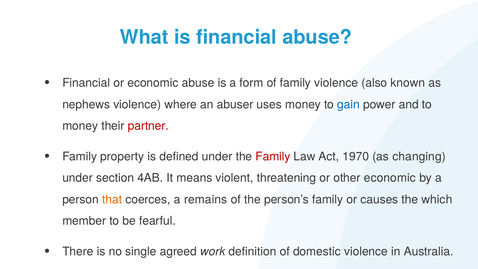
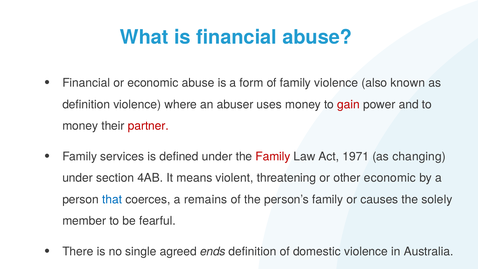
nephews: nephews -> definition (86, 104)
gain colour: blue -> red (349, 104)
property: property -> services (122, 156)
1970: 1970 -> 1971 (356, 156)
that colour: orange -> blue (112, 199)
which: which -> solely (437, 199)
work: work -> ends (213, 251)
